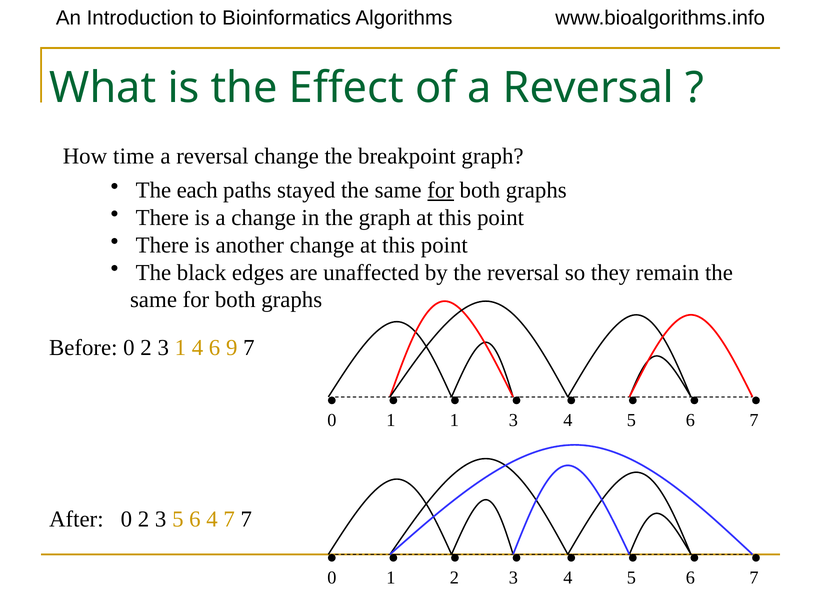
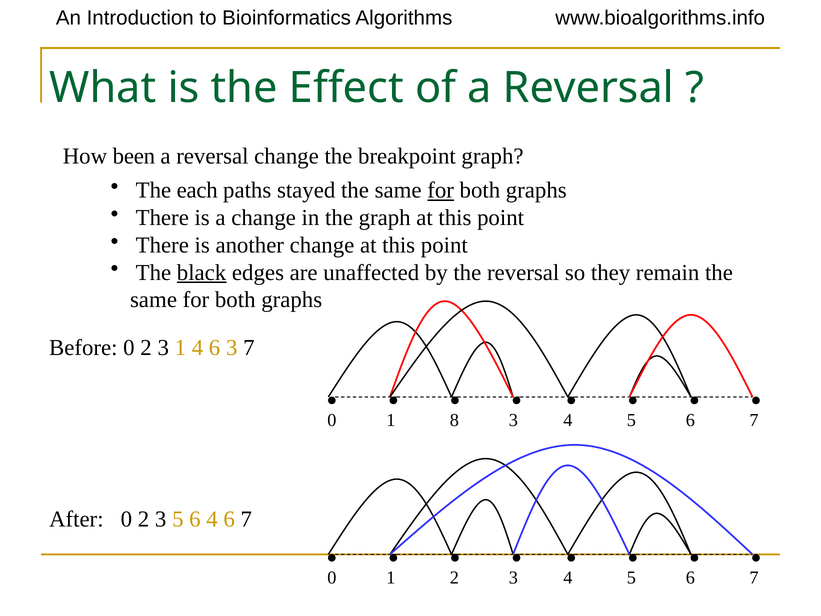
time: time -> been (134, 156)
black underline: none -> present (202, 272)
6 9: 9 -> 3 (232, 348)
1 1: 1 -> 8 (454, 420)
6 4 7: 7 -> 6 (229, 519)
